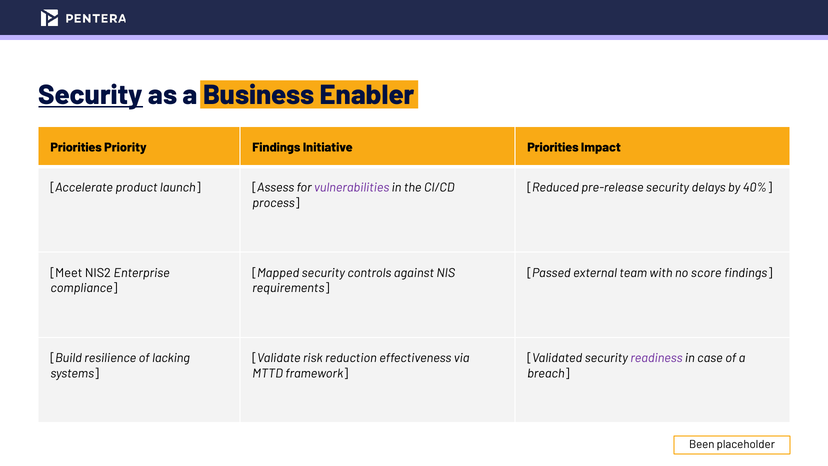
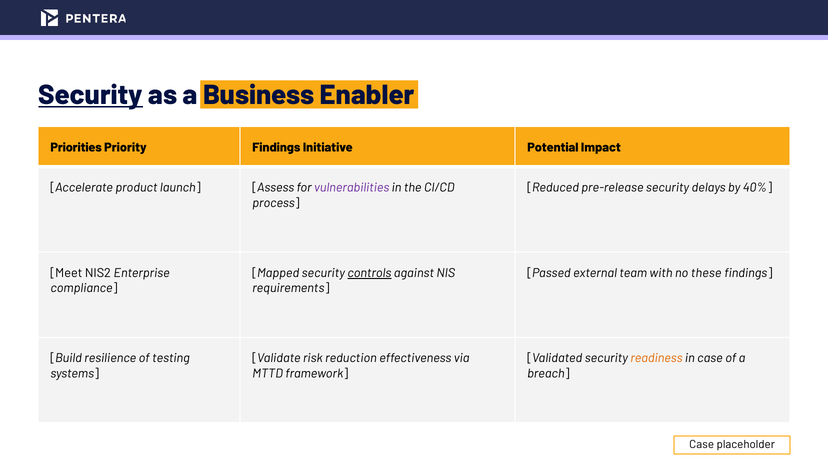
Initiative Priorities: Priorities -> Potential (553, 148)
controls underline: none -> present (369, 273)
score: score -> these (706, 273)
lacking: lacking -> testing (171, 358)
readiness colour: purple -> orange (657, 358)
Been: Been -> Case (702, 444)
